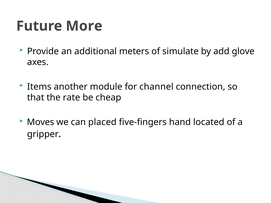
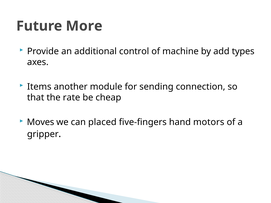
meters: meters -> control (134, 51)
simulate: simulate -> machine (181, 51)
glove: glove -> types (243, 51)
channel: channel -> sending (156, 87)
located: located -> motors (209, 122)
